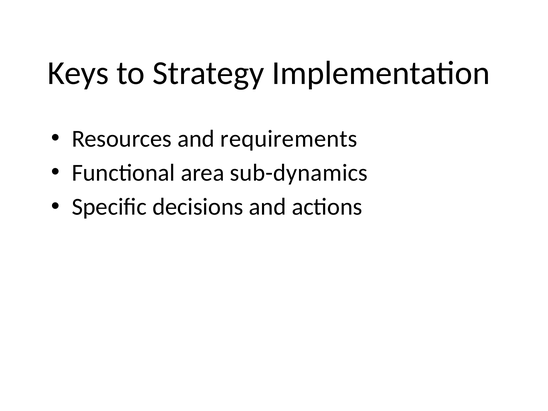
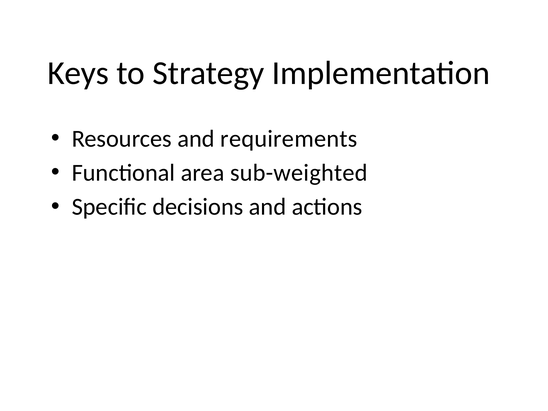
sub-dynamics: sub-dynamics -> sub-weighted (299, 173)
